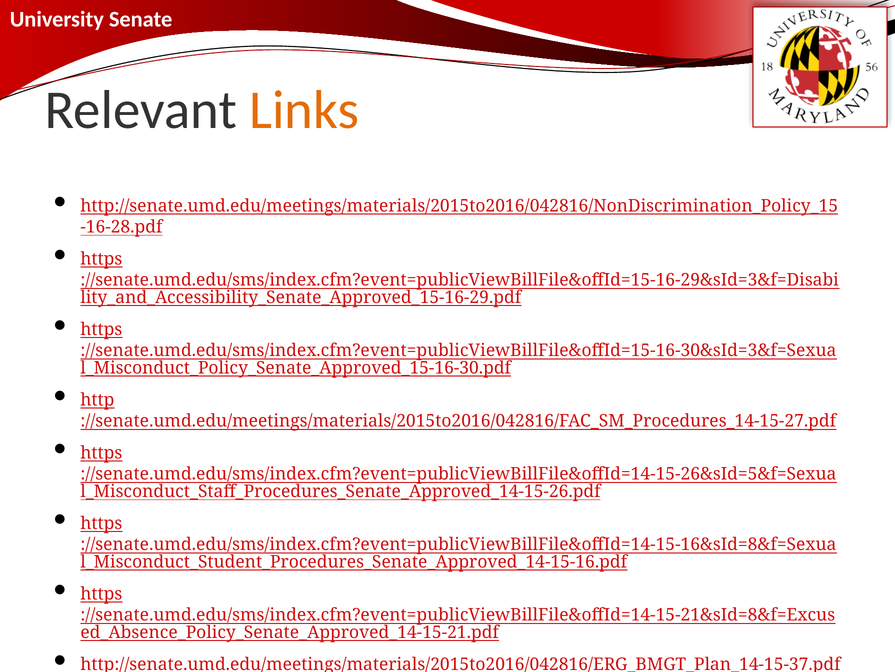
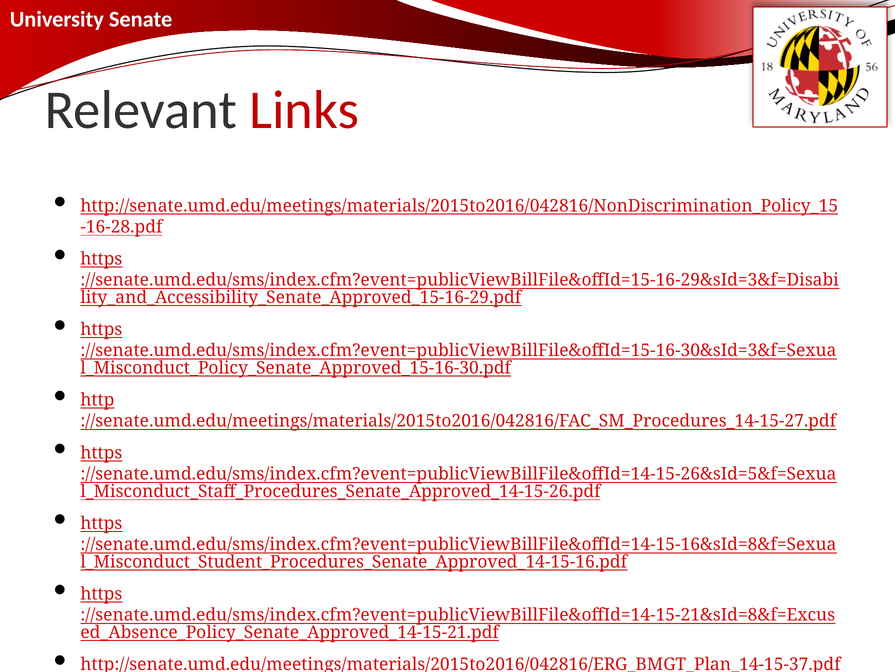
Links colour: orange -> red (304, 110)
